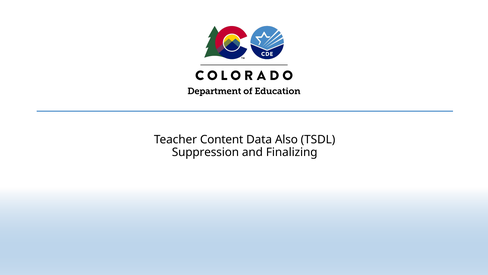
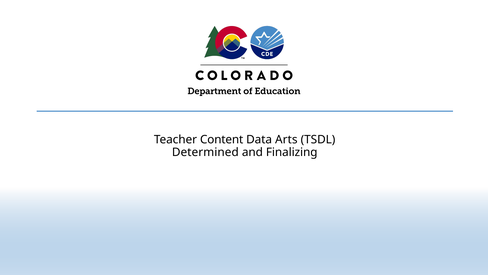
Also: Also -> Arts (286, 139)
Suppression: Suppression -> Determined (205, 152)
